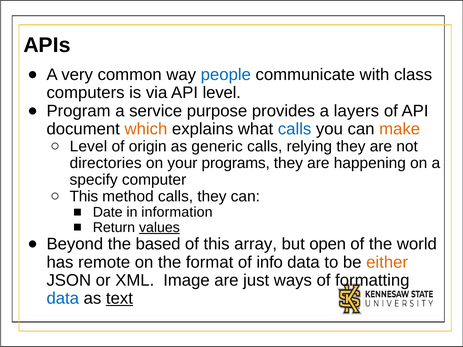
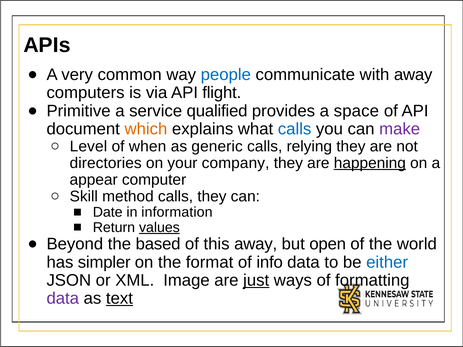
with class: class -> away (413, 75)
API level: level -> flight (222, 93)
Program: Program -> Primitive (79, 111)
purpose: purpose -> qualified (217, 111)
layers: layers -> space (356, 111)
make colour: orange -> purple (400, 129)
origin: origin -> when (148, 146)
programs: programs -> company (236, 163)
happening underline: none -> present (370, 163)
specify: specify -> appear (94, 180)
This: This -> Skill (84, 196)
this array: array -> away (256, 244)
remote: remote -> simpler (104, 262)
either colour: orange -> blue (387, 262)
just underline: none -> present (256, 280)
data colour: blue -> purple (63, 299)
